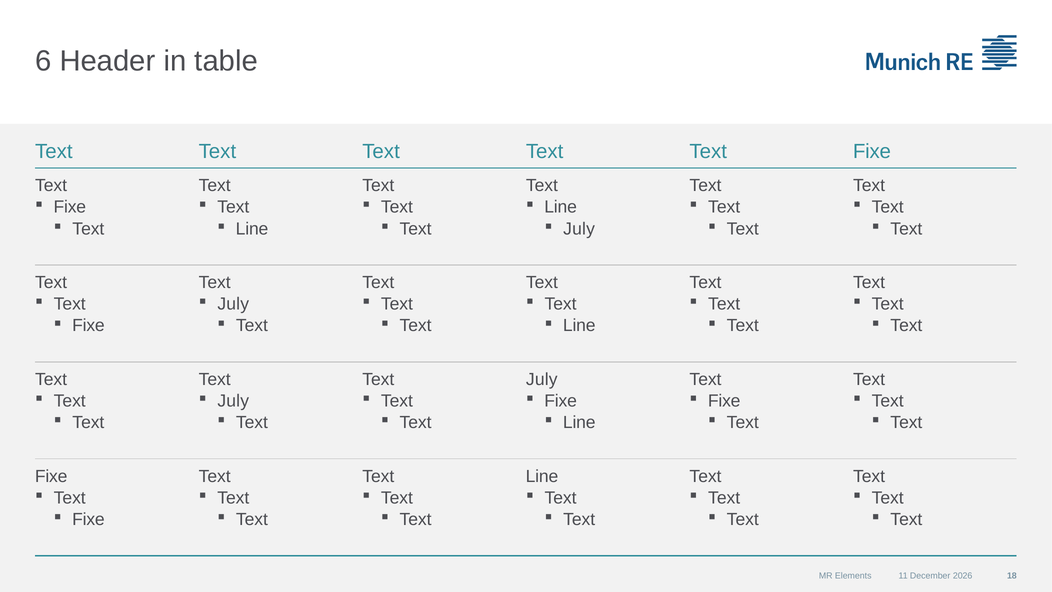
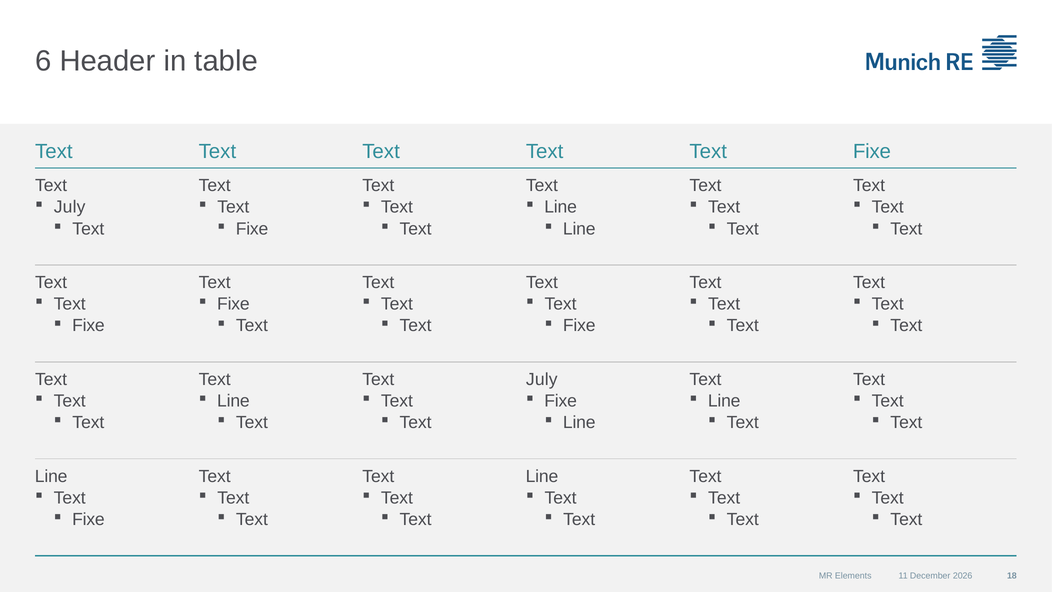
Fixe: Fixe -> July (70, 207)
Line: Line -> Fixe (252, 229)
July: July -> Line (579, 229)
July: July -> Fixe (233, 304)
Line: Line -> Fixe (579, 326)
July: July -> Line (233, 401)
Fixe: Fixe -> Line (724, 401)
Fixe: Fixe -> Line (51, 476)
